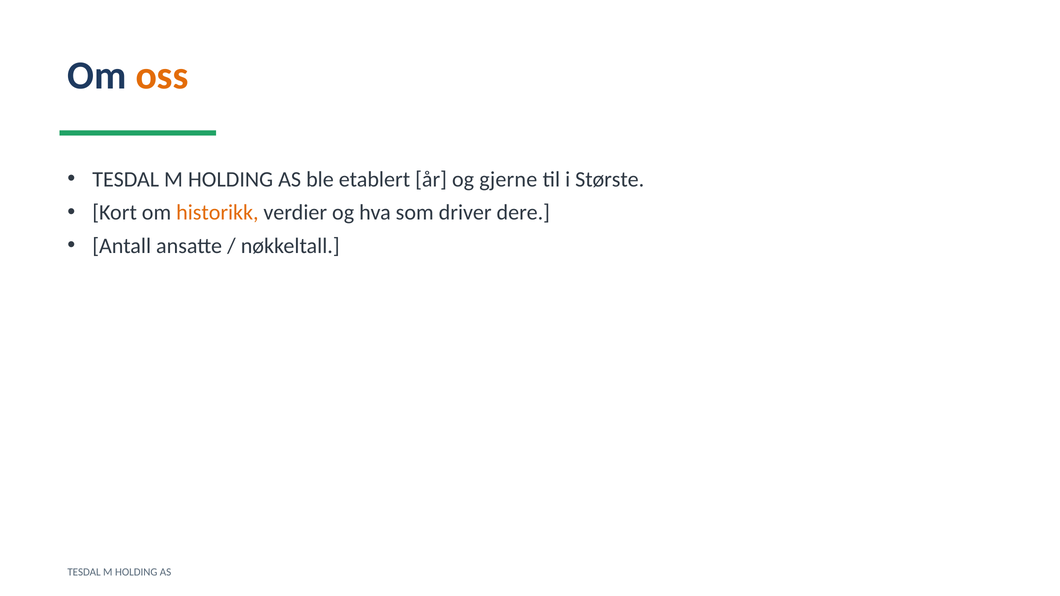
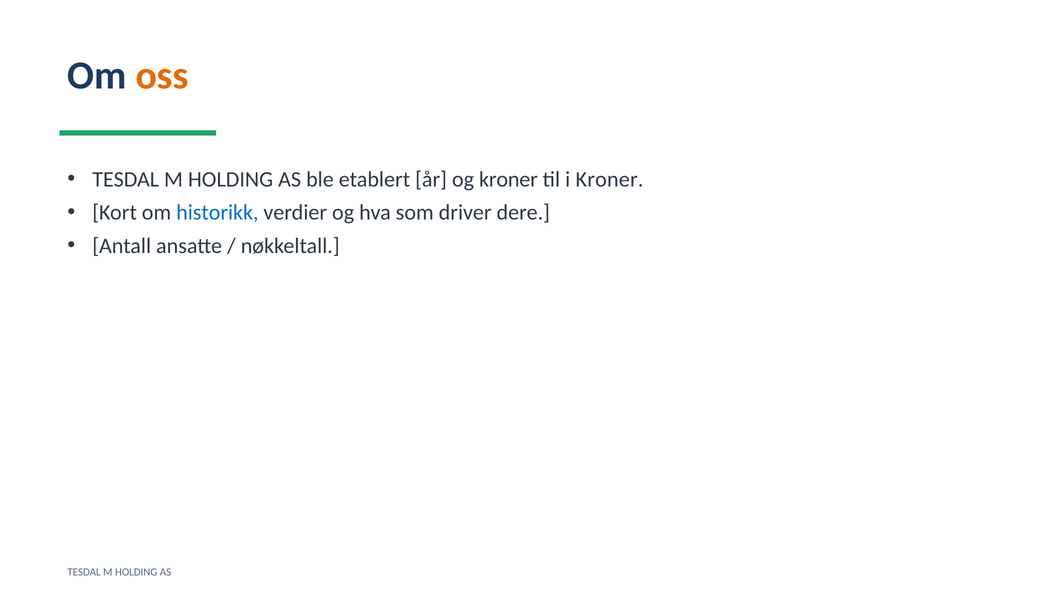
og gjerne: gjerne -> kroner (508, 180)
i Største: Største -> Kroner (610, 180)
historikk colour: orange -> blue (217, 213)
